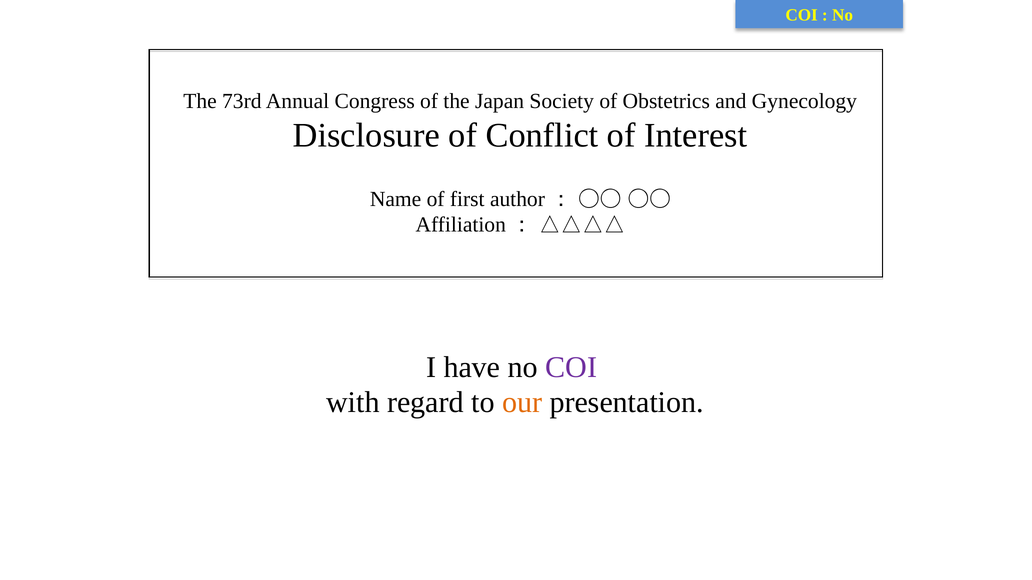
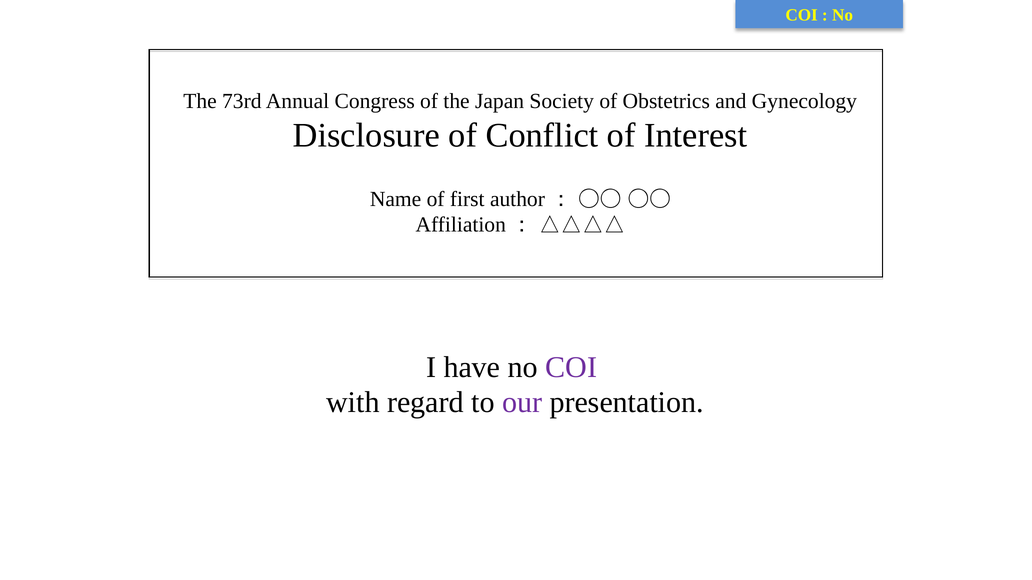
our colour: orange -> purple (522, 403)
